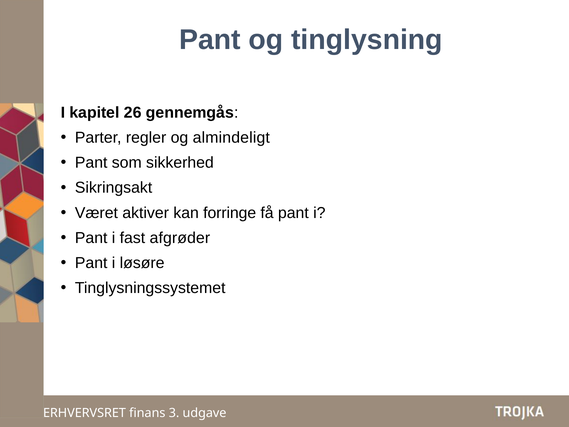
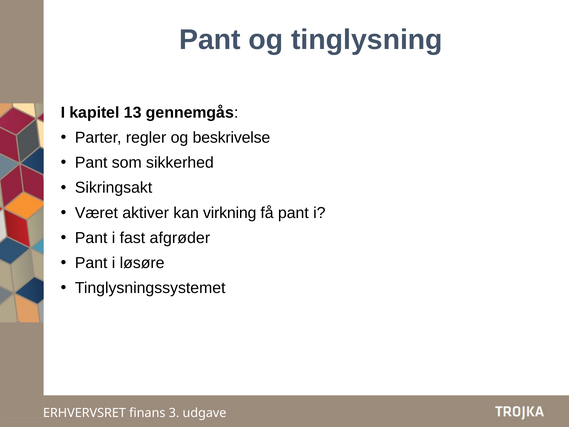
26: 26 -> 13 (133, 113)
almindeligt: almindeligt -> beskrivelse (231, 138)
forringe: forringe -> virkning (230, 213)
